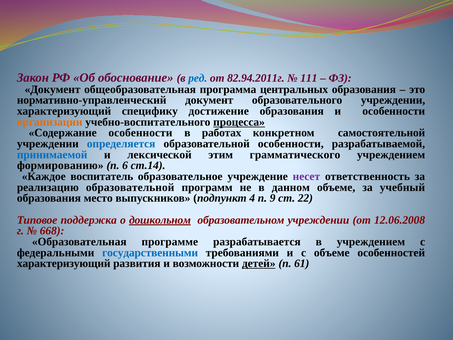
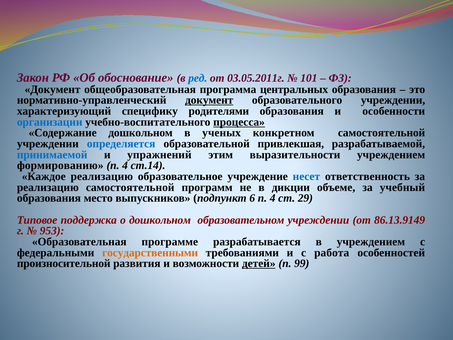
82.94.2011г: 82.94.2011г -> 03.05.2011г (256, 78)
111: 111 -> 101 (309, 78)
документ underline: none -> present (209, 100)
достижение: достижение -> родителями (219, 111)
организации colour: orange -> blue (50, 122)
Содержание особенности: особенности -> дошкольном (141, 133)
работах: работах -> ученых (222, 133)
образовательной особенности: особенности -> привлекшая (291, 144)
лексической: лексической -> упражнений (159, 155)
грамматического: грамматического -> выразительности (295, 155)
6: 6 -> 4 (125, 165)
Каждое воспитатель: воспитатель -> реализацию (102, 176)
несет colour: purple -> blue (306, 176)
реализацию образовательной: образовательной -> самостоятельной (130, 187)
данном: данном -> дикции (291, 187)
4: 4 -> 6 (252, 198)
9: 9 -> 4 (273, 198)
22: 22 -> 29 (305, 198)
дошкольном underline: present -> none (160, 220)
12.06.2008: 12.06.2008 -> 86.13.9149 (400, 220)
668: 668 -> 953 (52, 231)
государственными colour: blue -> orange (150, 252)
с объеме: объеме -> работа (332, 252)
характеризующий: характеризующий -> произносительной (64, 263)
61: 61 -> 99 (302, 263)
